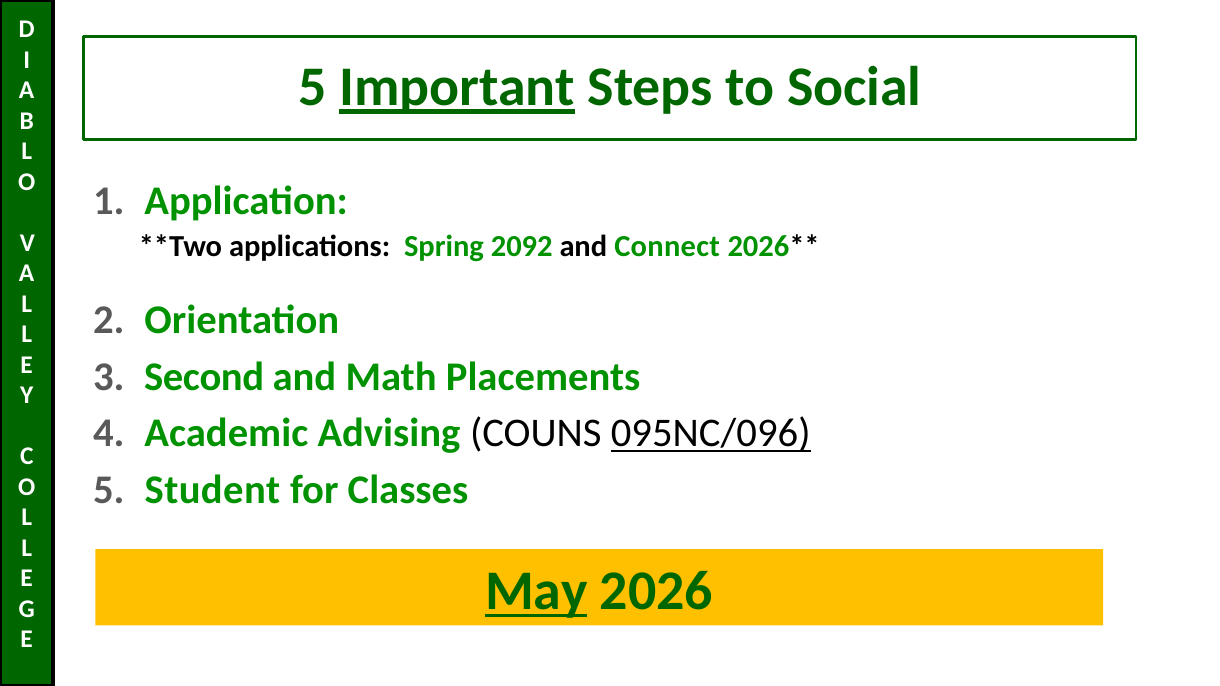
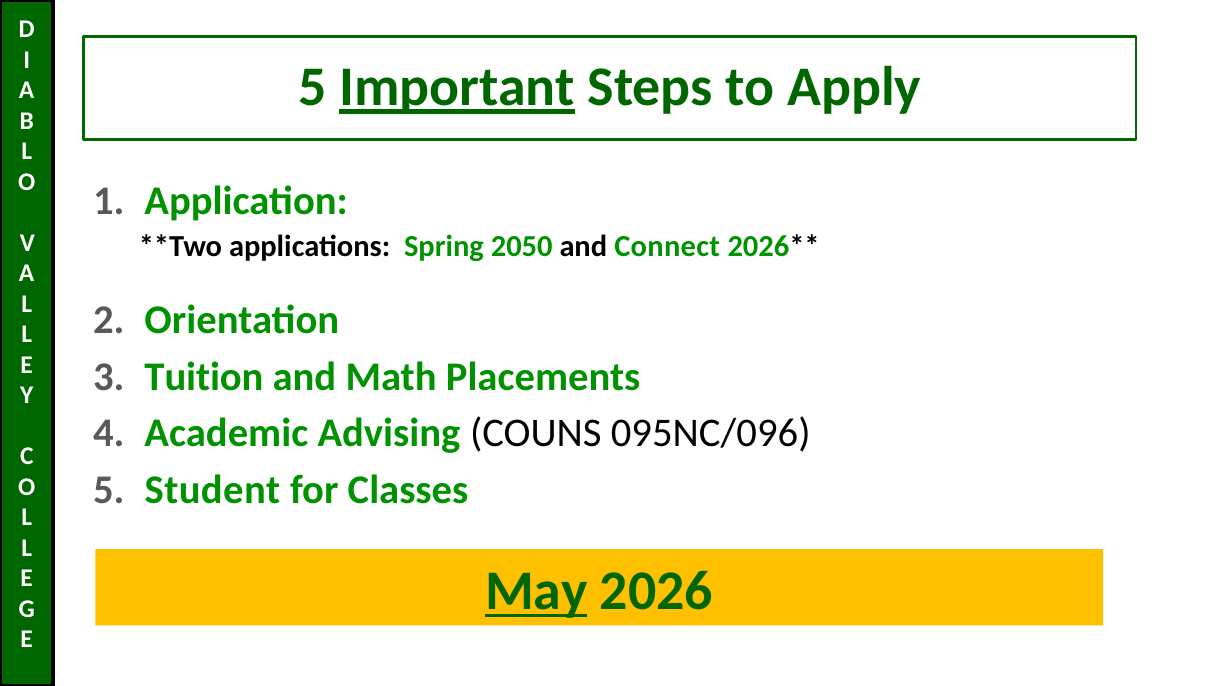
Social: Social -> Apply (854, 87)
2092: 2092 -> 2050 (522, 246)
Second: Second -> Tuition (204, 377)
095NC/096 underline: present -> none (711, 434)
